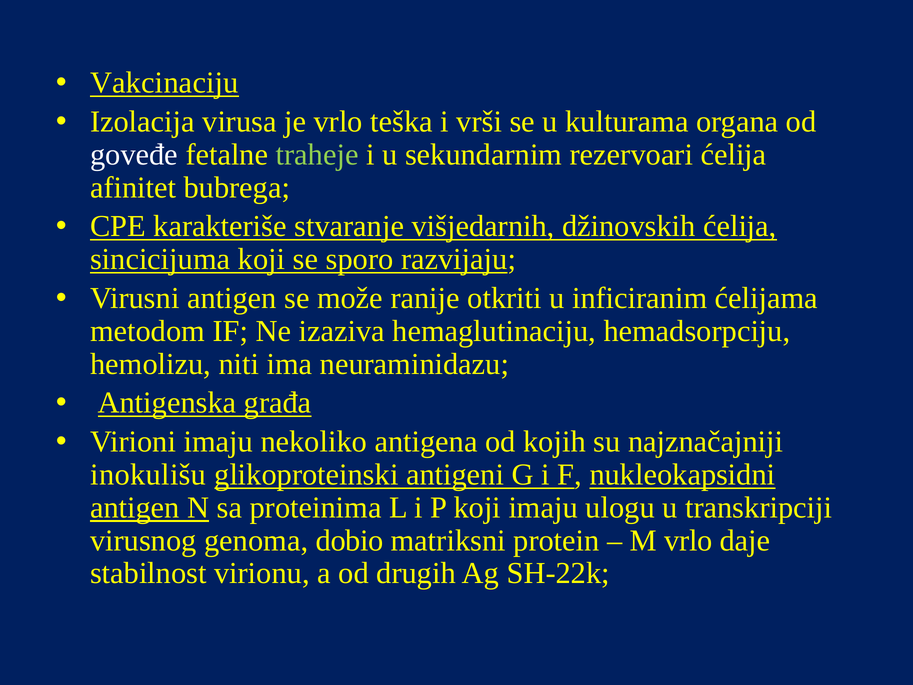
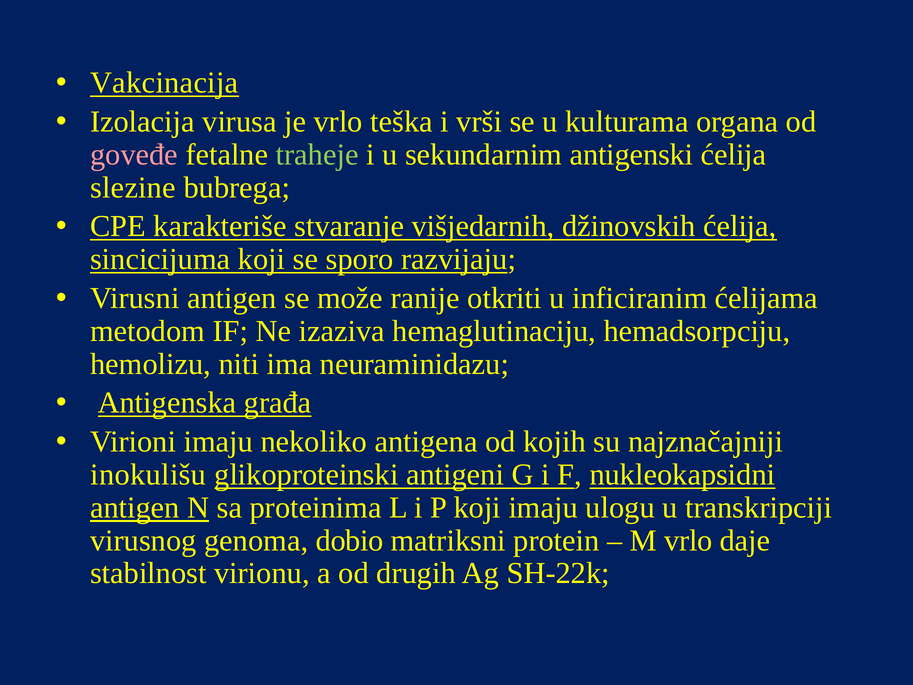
Vakcinaciju: Vakcinaciju -> Vakcinacija (164, 83)
goveđe colour: white -> pink (134, 155)
rezervoari: rezervoari -> antigenski (632, 155)
afinitet: afinitet -> slezine (133, 187)
